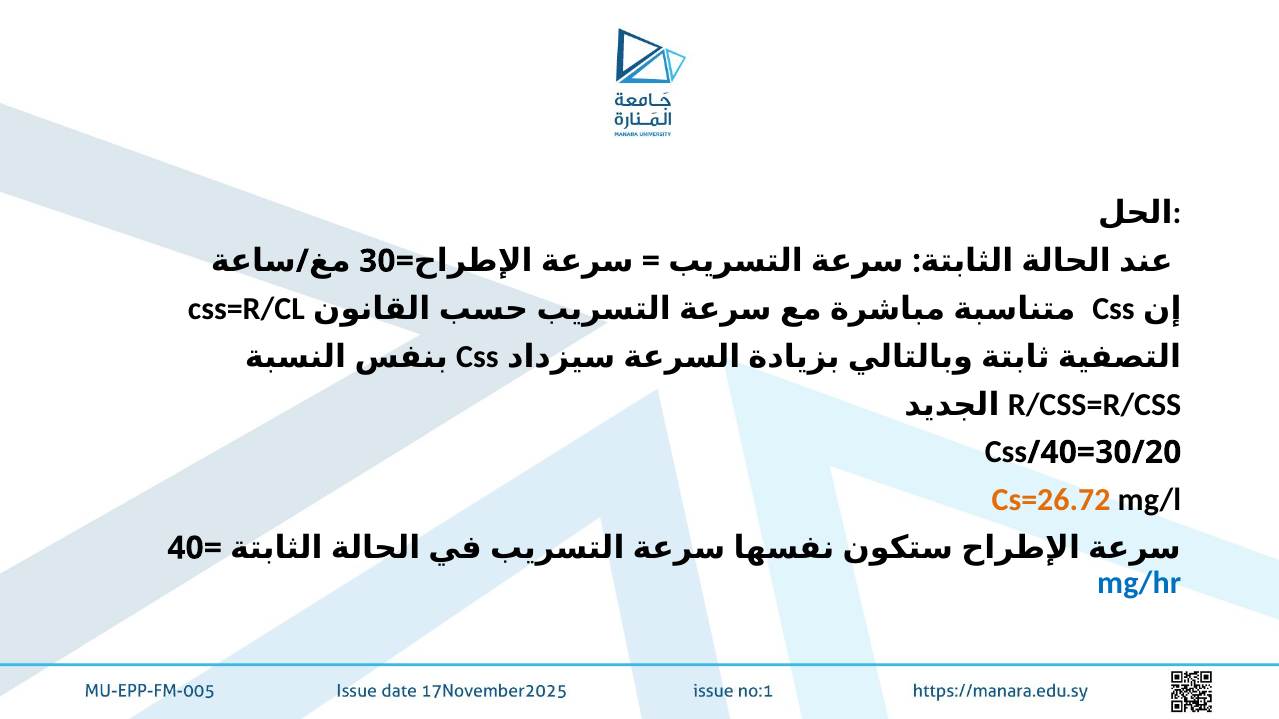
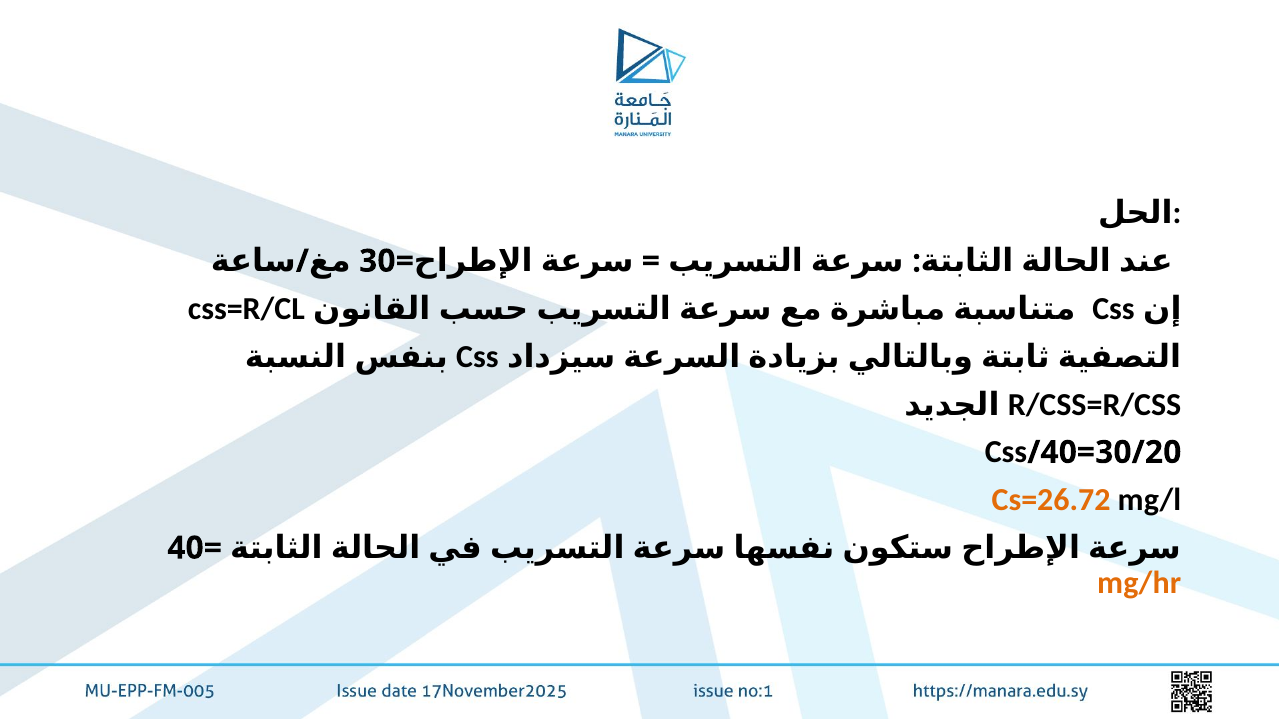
mg/hr colour: blue -> orange (1139, 583)
